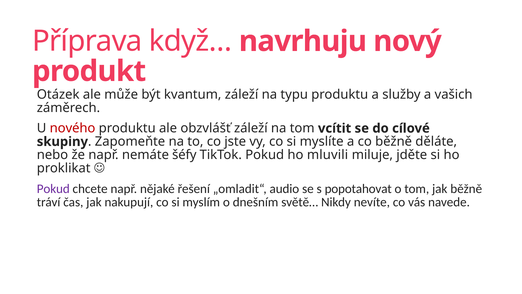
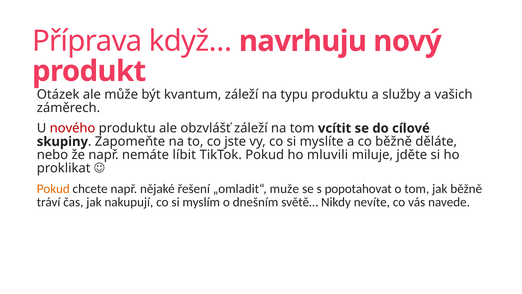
šéfy: šéfy -> líbit (184, 155)
Pokud colour: purple -> orange (53, 188)
audio: audio -> muže (284, 188)
